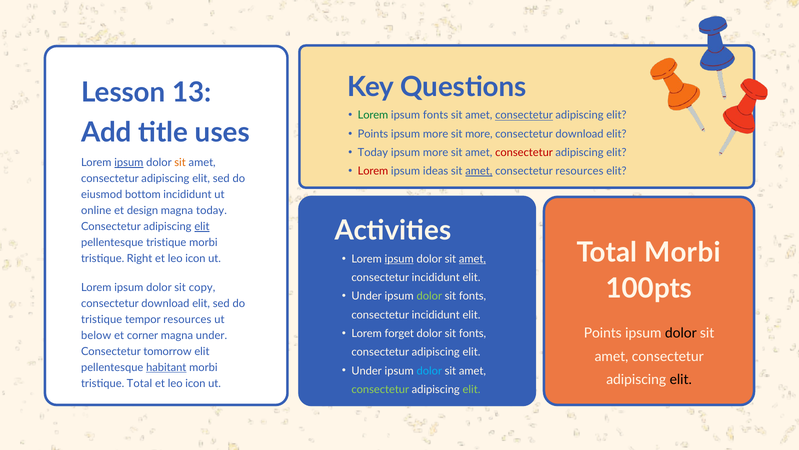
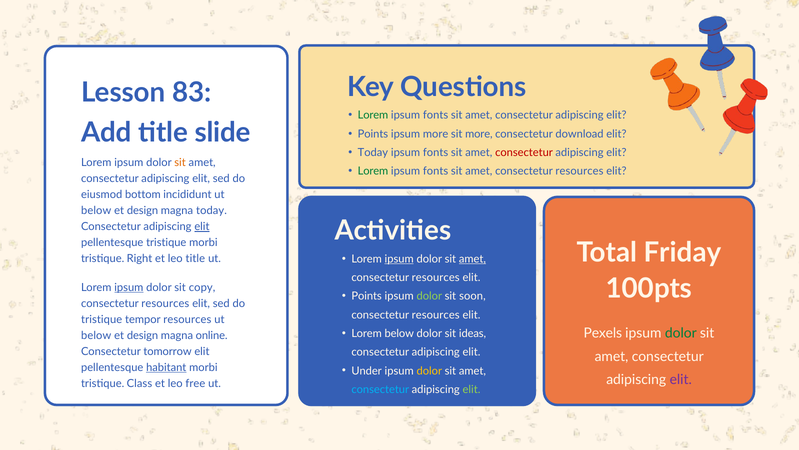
13: 13 -> 83 (192, 92)
consectetur underline: present -> none (524, 115)
uses: uses -> slide (223, 132)
more: more -> fonts (436, 152)
ipsum underline: present -> none (129, 163)
Lorem colour: red -> green (373, 171)
ideas: ideas -> fonts (436, 171)
amet underline: present -> none (479, 171)
online: online -> below (96, 210)
Total Morbi: Morbi -> Friday (683, 252)
icon: icon -> title (195, 258)
incididunt: incididunt -> resources (436, 277)
ipsum underline: none -> present (129, 287)
Under: Under -> Points (367, 296)
fonts: fonts -> soon (472, 296)
download: download -> resources (165, 303)
incididunt: incididunt -> resources (436, 315)
Lorem forget: forget -> below (399, 333)
fonts: fonts -> ideas (473, 333)
Points: Points -> Pexels (603, 333)
dolor colour: black -> green (681, 333)
corner: corner -> design (142, 335)
magna under: under -> online (212, 335)
dolor colour: light blue -> yellow (429, 370)
elit colour: black -> purple (681, 379)
tristique Total: Total -> Class (139, 383)
icon: icon -> free (195, 383)
consectetur colour: light green -> light blue (380, 389)
